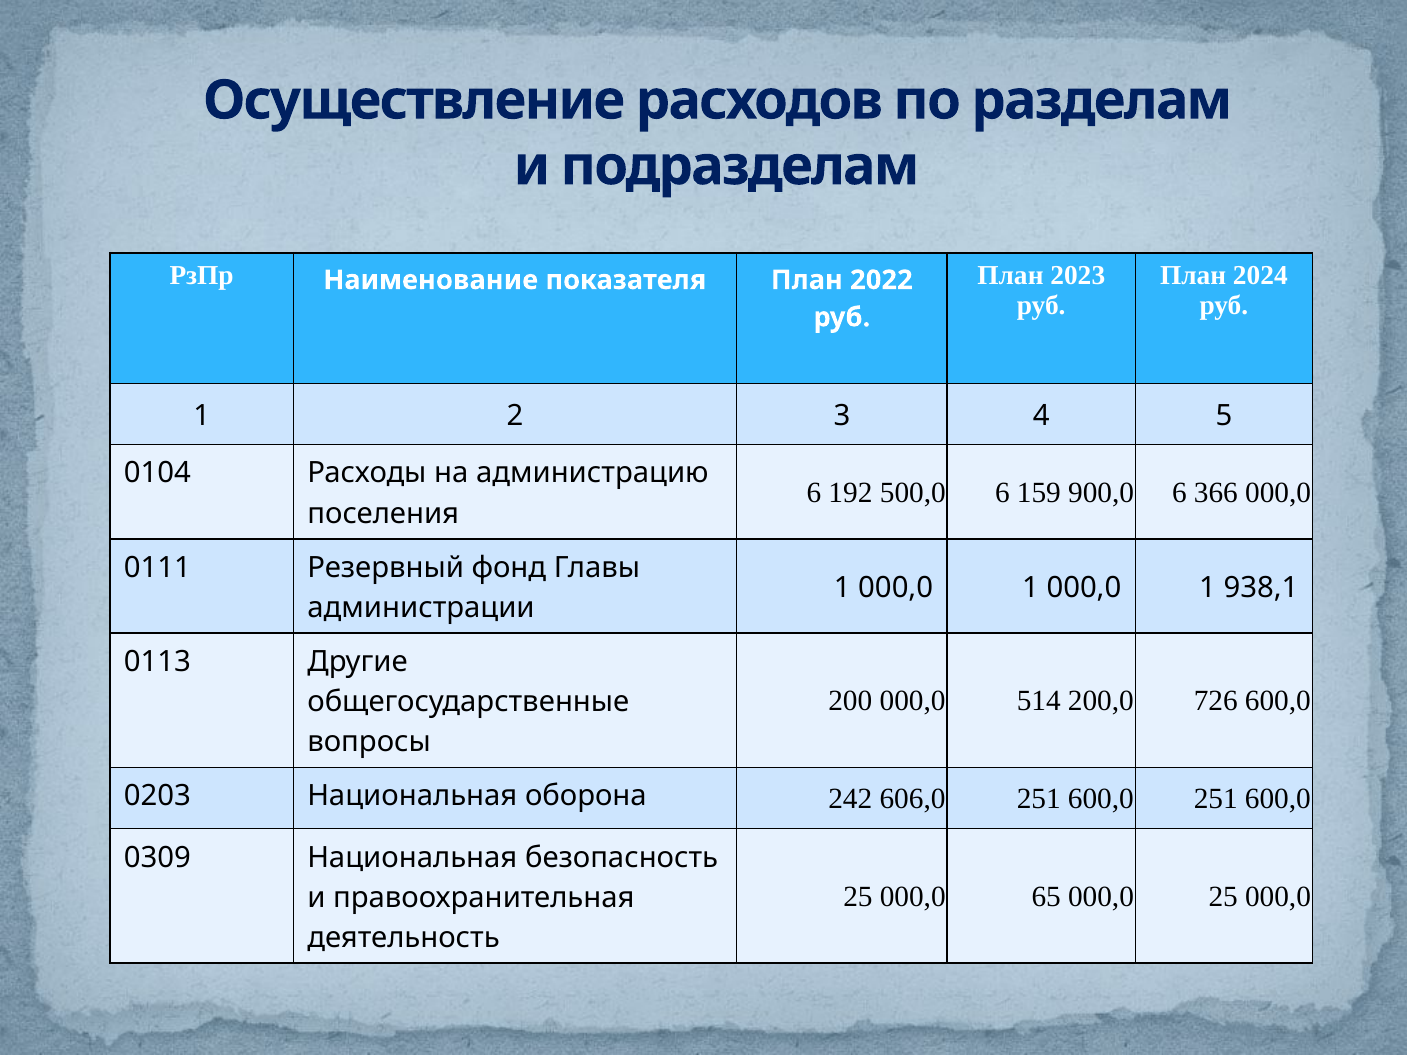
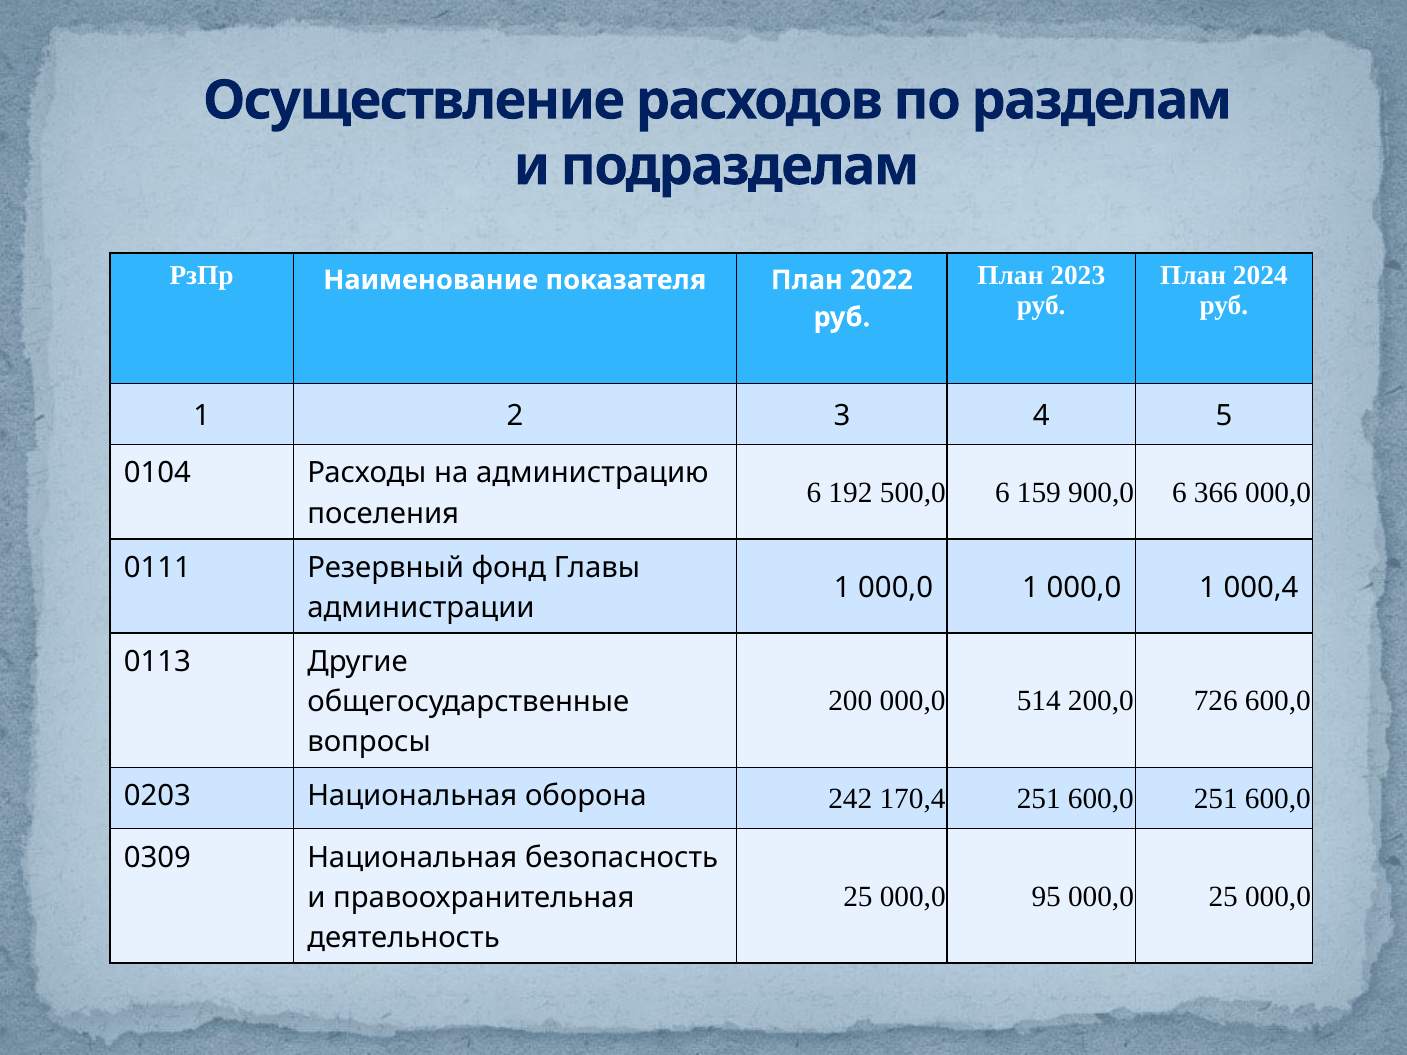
938,1: 938,1 -> 000,4 (1261, 588)
606,0: 606,0 -> 170,4 (913, 799)
65: 65 -> 95 (1046, 897)
